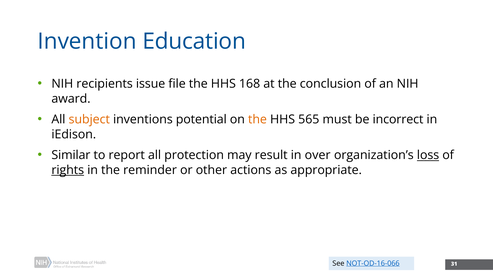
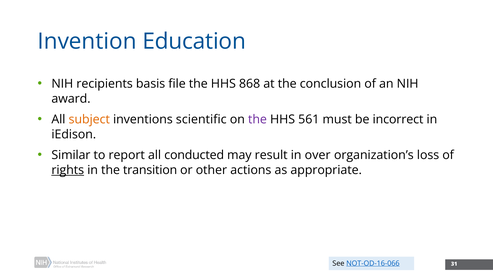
issue: issue -> basis (151, 84)
168: 168 -> 868 (250, 84)
potential: potential -> scientific (201, 120)
the colour: orange -> purple (257, 120)
565: 565 -> 561 (309, 120)
protection: protection -> conducted (194, 155)
loss underline: present -> none (428, 155)
reminder: reminder -> transition (150, 170)
